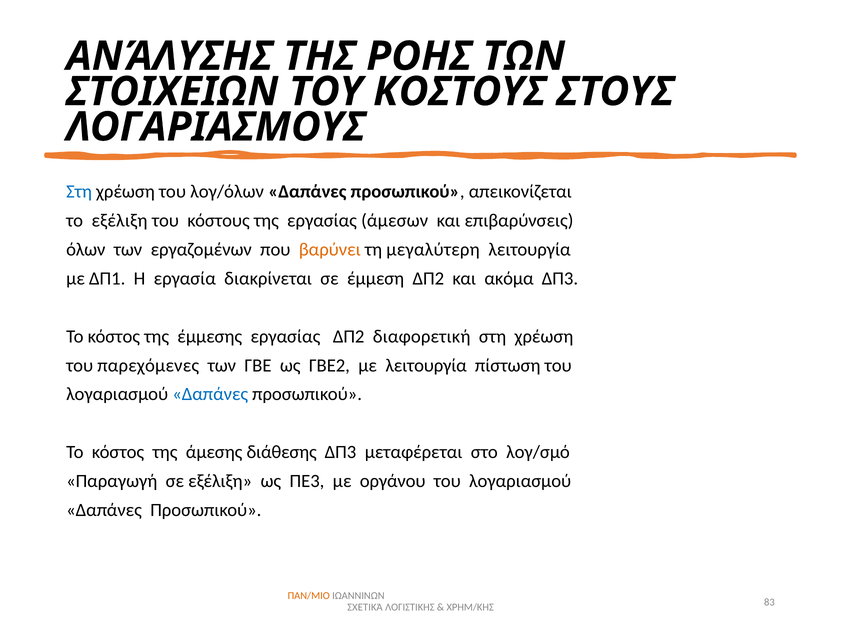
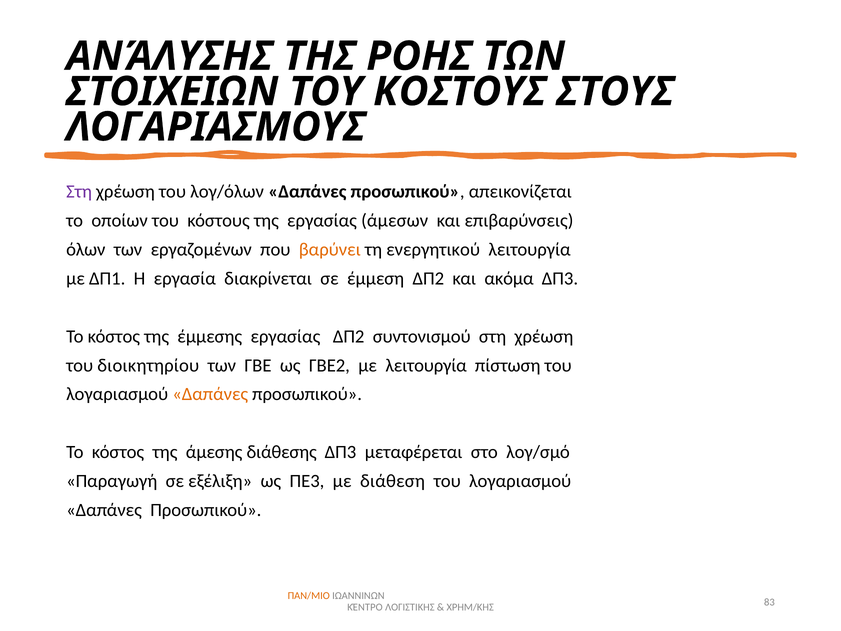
Στη colour: blue -> purple (79, 192)
το εξέλιξη: εξέλιξη -> οποίων (120, 221)
μεγαλύτερη: μεγαλύτερη -> ενεργητικού (433, 249)
διαφορετική: διαφορετική -> συντονισμού (422, 336)
παρεχόμενες: παρεχόμενες -> διοικητηρίου (148, 365)
Δαπάνες colour: blue -> orange (210, 394)
οργάνου: οργάνου -> διάθεση (393, 481)
ΣΧΕΤΙΚΆ: ΣΧΕΤΙΚΆ -> ΚΈΝΤΡΟ (365, 607)
